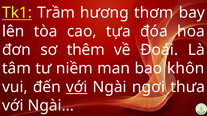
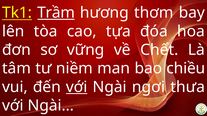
Trầm underline: none -> present (56, 13)
thêm: thêm -> vững (86, 50)
Đoái: Đoái -> Chết (159, 50)
khôn: khôn -> chiều (186, 69)
